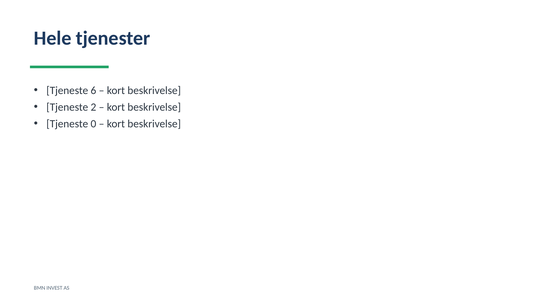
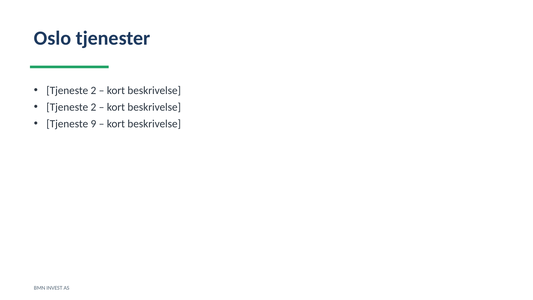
Hele: Hele -> Oslo (53, 38)
6: 6 -> 2 (93, 90)
0: 0 -> 9 (93, 124)
